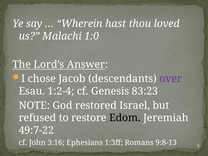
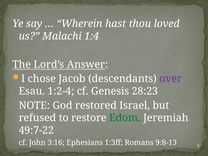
1:0: 1:0 -> 1:4 (92, 36)
83:23: 83:23 -> 28:23 (145, 91)
Edom colour: black -> green (125, 118)
